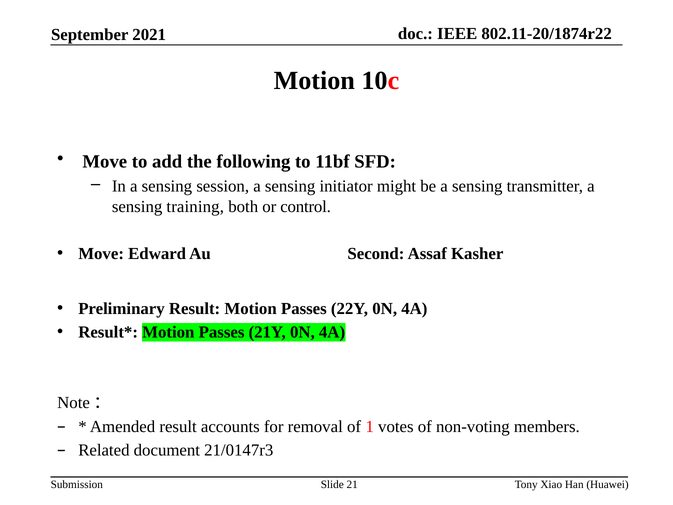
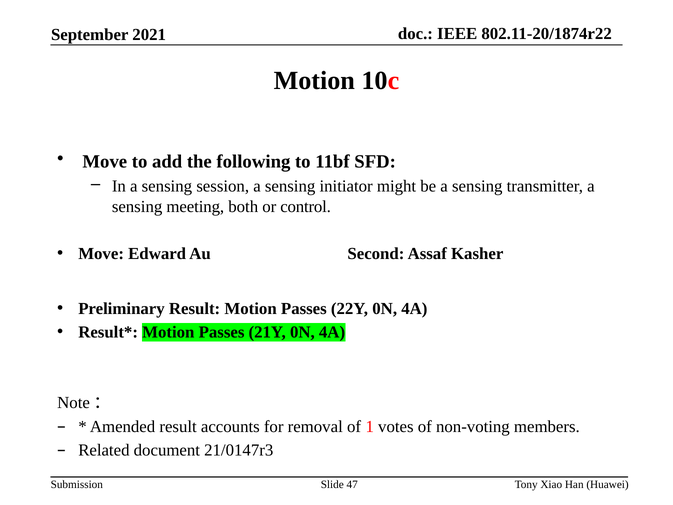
training: training -> meeting (195, 206)
21: 21 -> 47 (352, 484)
